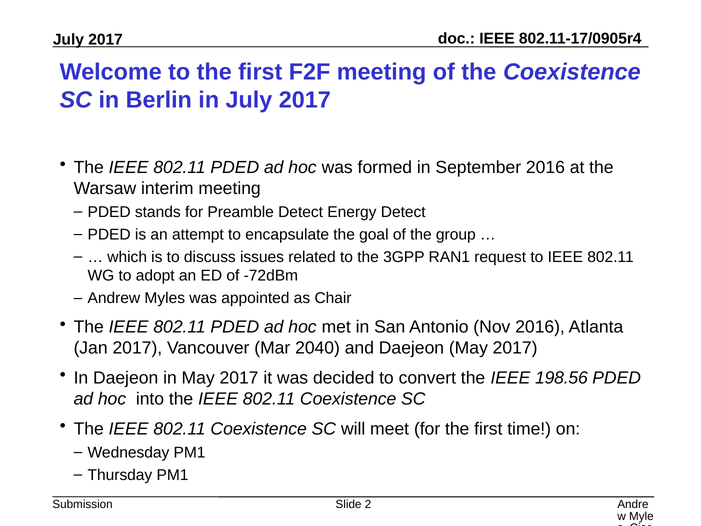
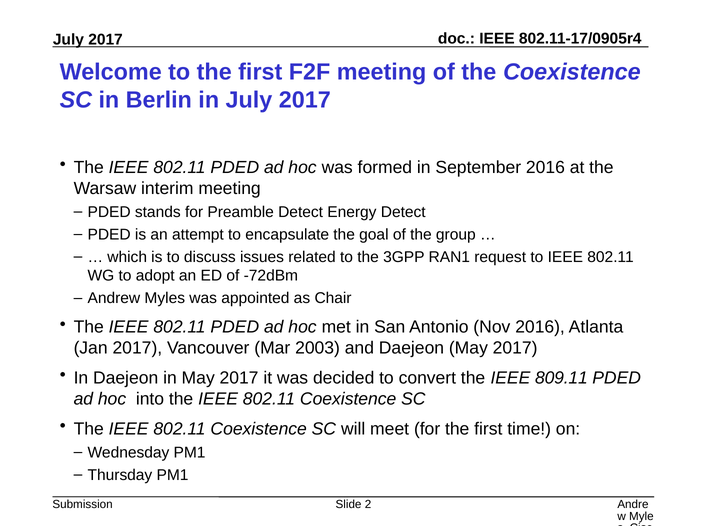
2040: 2040 -> 2003 (318, 348)
198.56: 198.56 -> 809.11 (561, 378)
